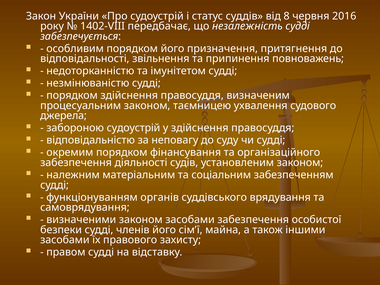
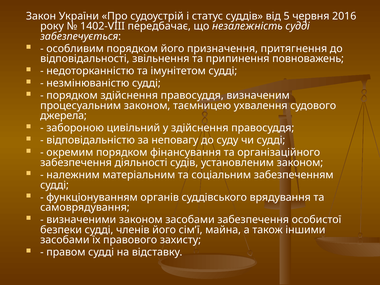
8: 8 -> 5 (287, 16)
забороною судоустрій: судоустрій -> цивільний (133, 128)
